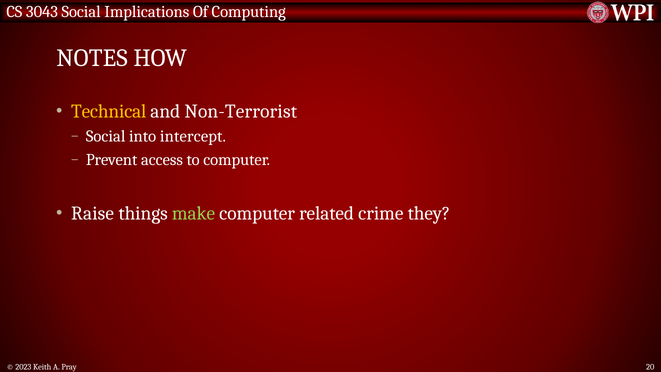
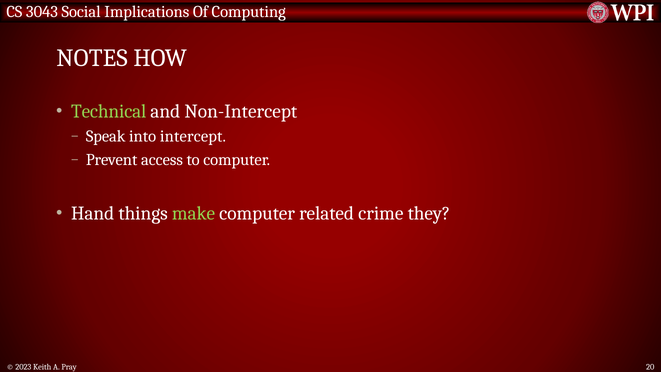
Technical colour: yellow -> light green (109, 111)
Non-Terrorist: Non-Terrorist -> Non-Intercept (241, 111)
Social: Social -> Speak (106, 136)
Raise: Raise -> Hand (93, 213)
